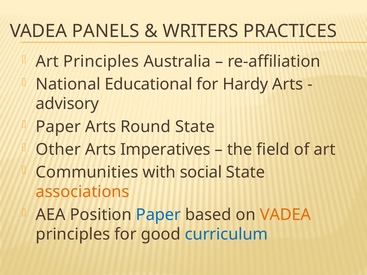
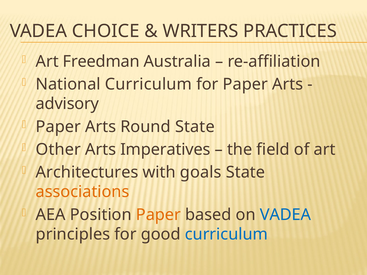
PANELS: PANELS -> CHOICE (106, 31)
Art Principles: Principles -> Freedman (101, 62)
National Educational: Educational -> Curriculum (148, 84)
for Hardy: Hardy -> Paper (245, 84)
Communities: Communities -> Architectures (87, 172)
social: social -> goals (201, 172)
Paper colour: blue -> orange (158, 215)
VADEA colour: orange -> blue (285, 215)
